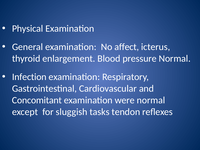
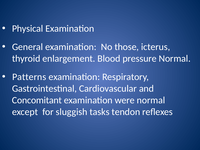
affect: affect -> those (127, 47)
Infection: Infection -> Patterns (29, 77)
